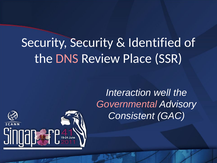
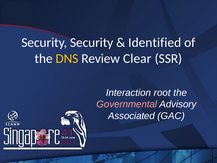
DNS colour: pink -> yellow (67, 58)
Place: Place -> Clear (137, 58)
well: well -> root (162, 93)
Consistent: Consistent -> Associated (131, 116)
